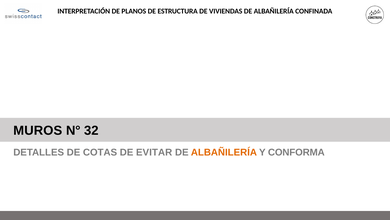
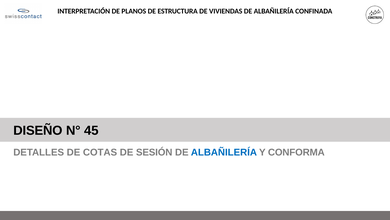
MUROS: MUROS -> DISEÑO (38, 130)
32: 32 -> 45 (91, 130)
EVITAR: EVITAR -> SESIÓN (154, 152)
ALBAÑILERÍA colour: orange -> blue (224, 152)
